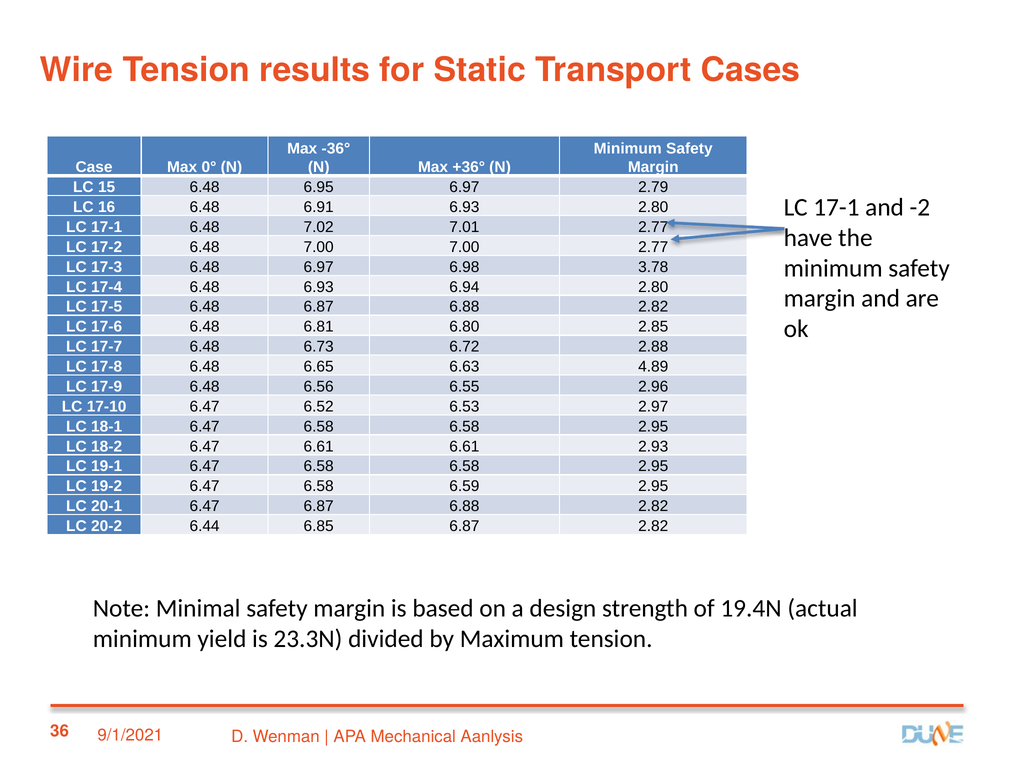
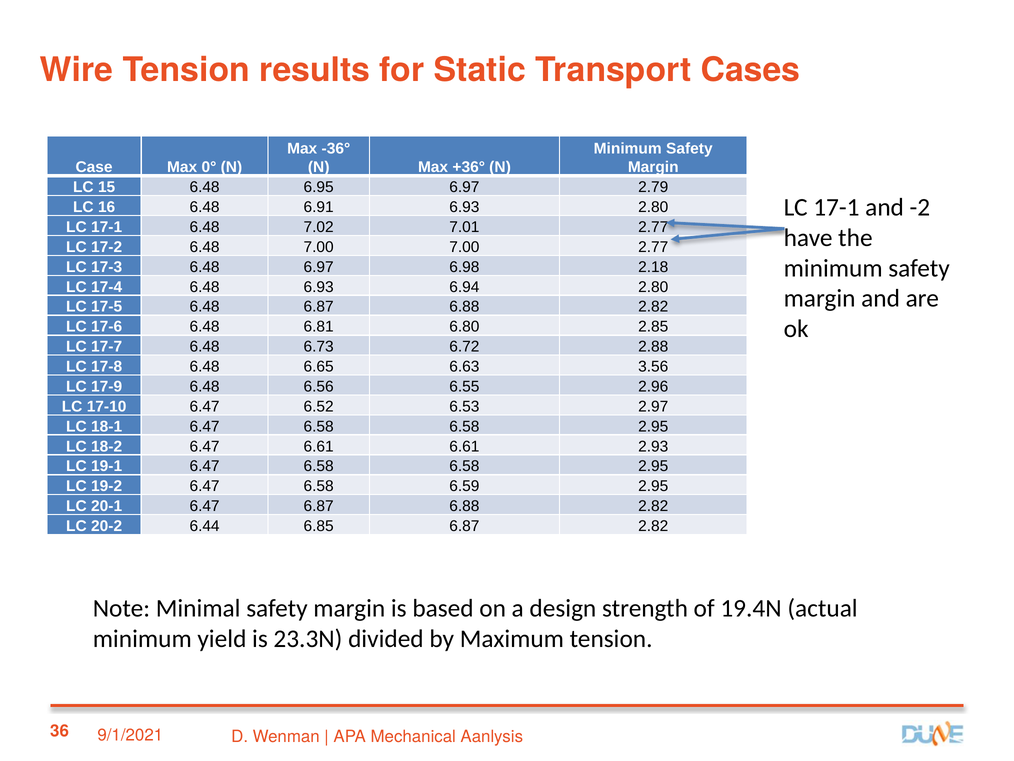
3.78: 3.78 -> 2.18 (653, 267)
4.89: 4.89 -> 3.56 (653, 366)
